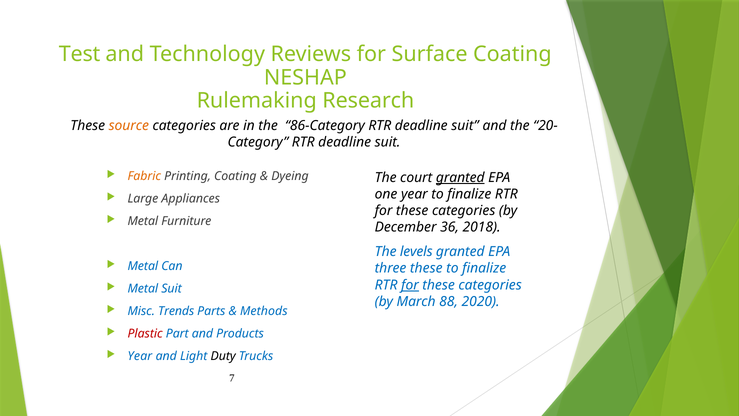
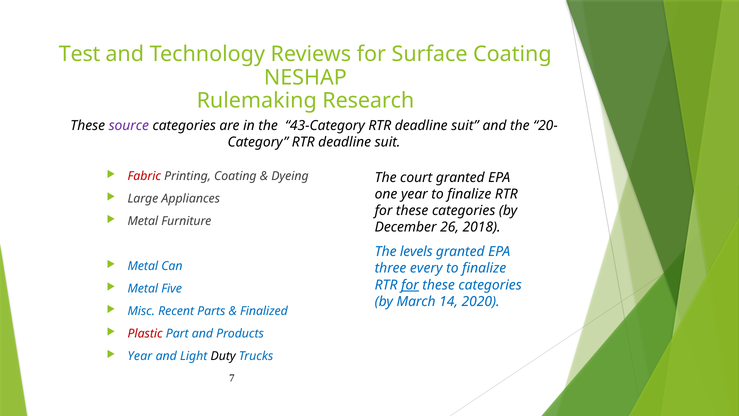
source colour: orange -> purple (129, 125)
86-Category: 86-Category -> 43-Category (325, 125)
Fabric colour: orange -> red (144, 176)
granted underline: present -> none (460, 177)
36: 36 -> 26 (450, 227)
three these: these -> every (426, 268)
Metal Suit: Suit -> Five (172, 289)
88: 88 -> 14 (449, 301)
Trends: Trends -> Recent (176, 311)
Methods: Methods -> Finalized (264, 311)
